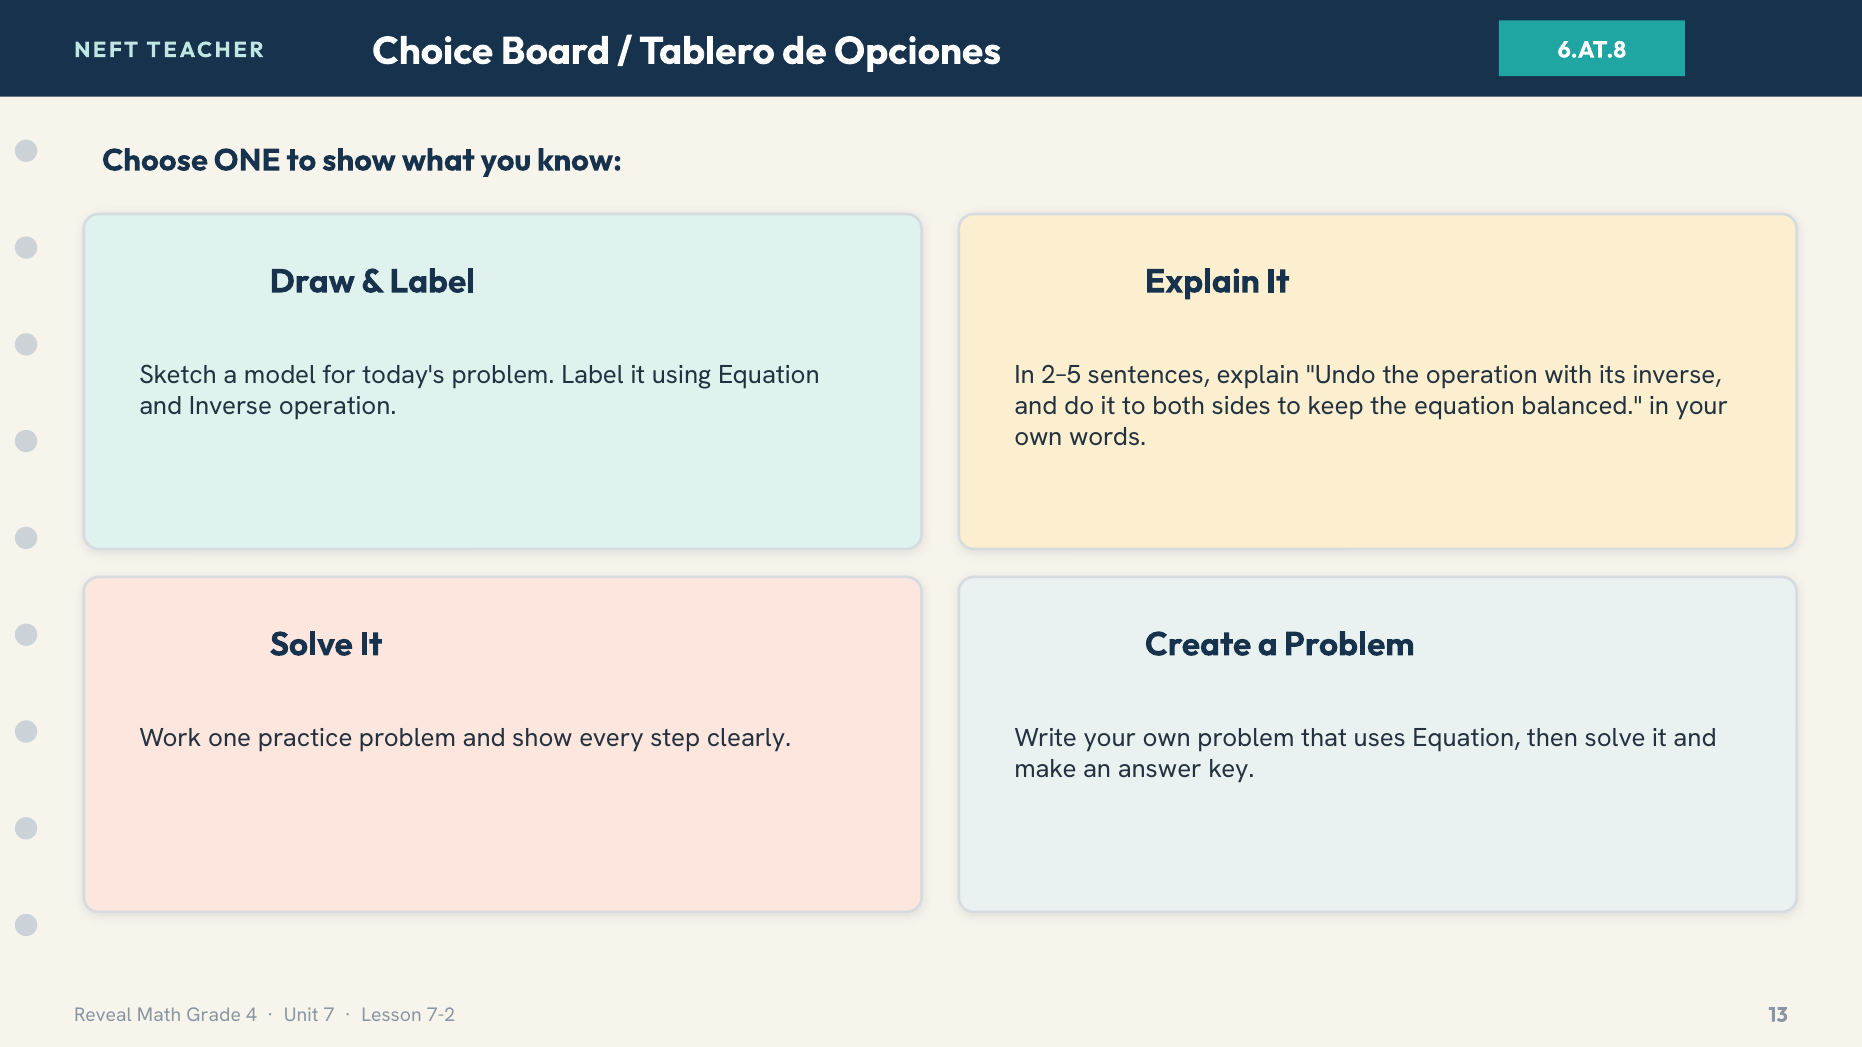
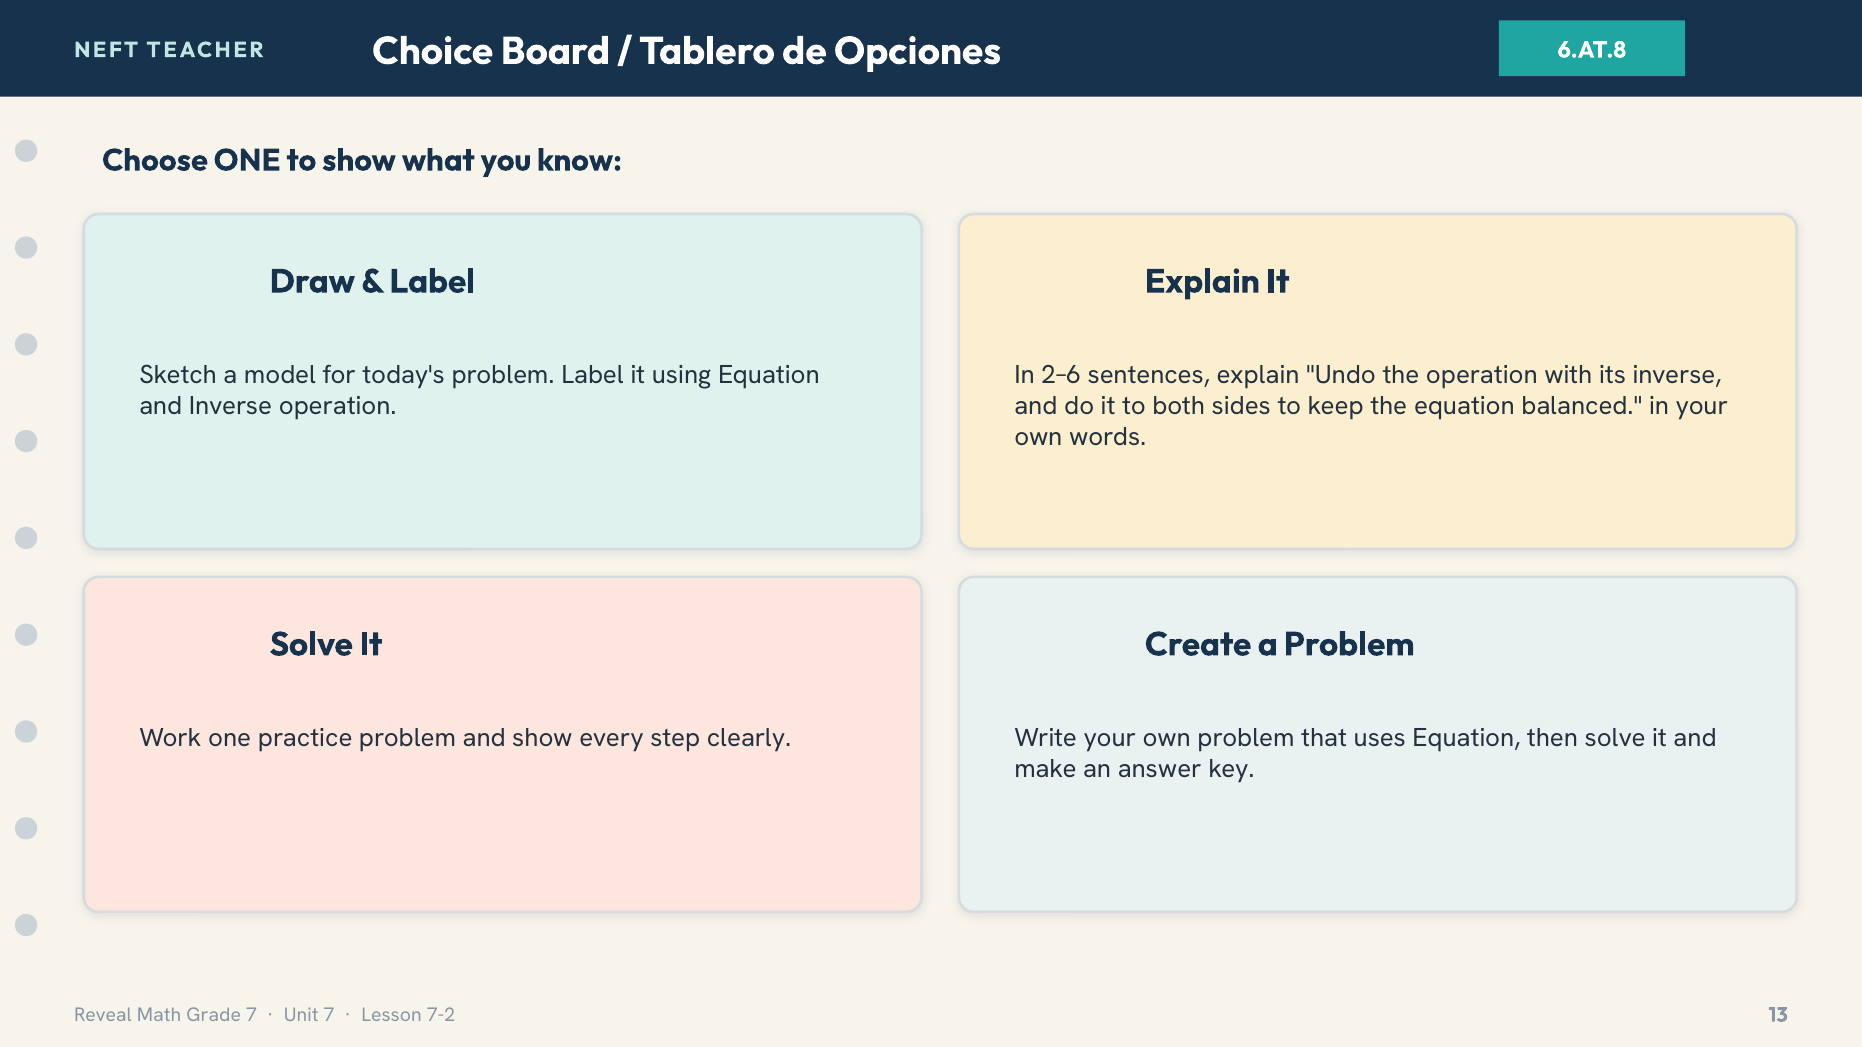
2–5: 2–5 -> 2–6 (1061, 375)
Grade 4: 4 -> 7 (251, 1015)
